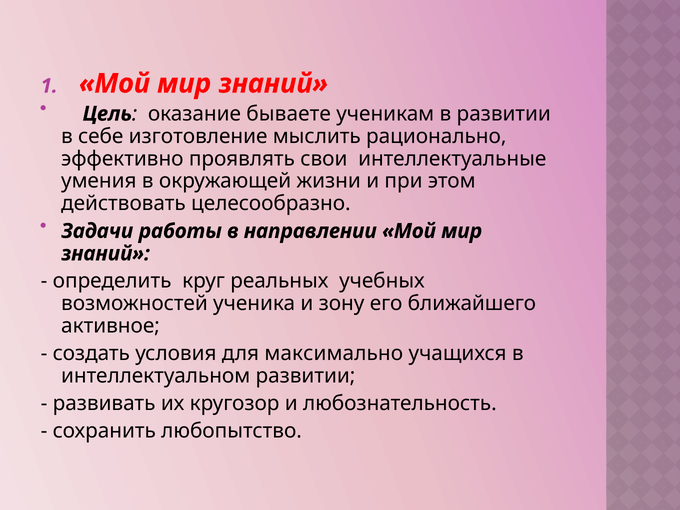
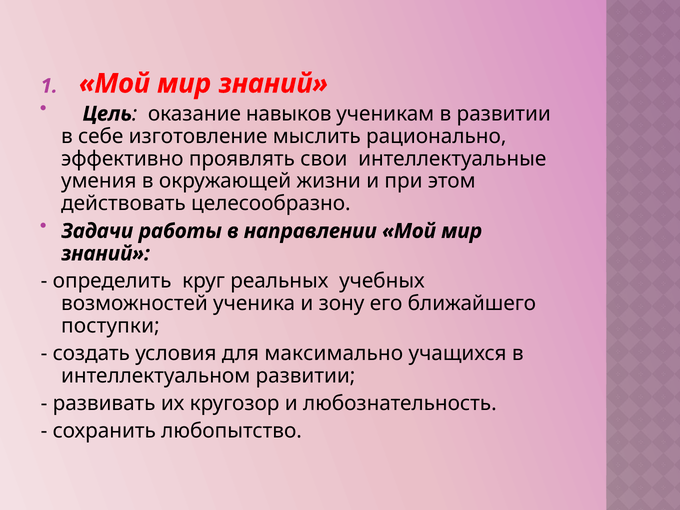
бываете: бываете -> навыков (289, 114)
активное: активное -> поступки (110, 326)
